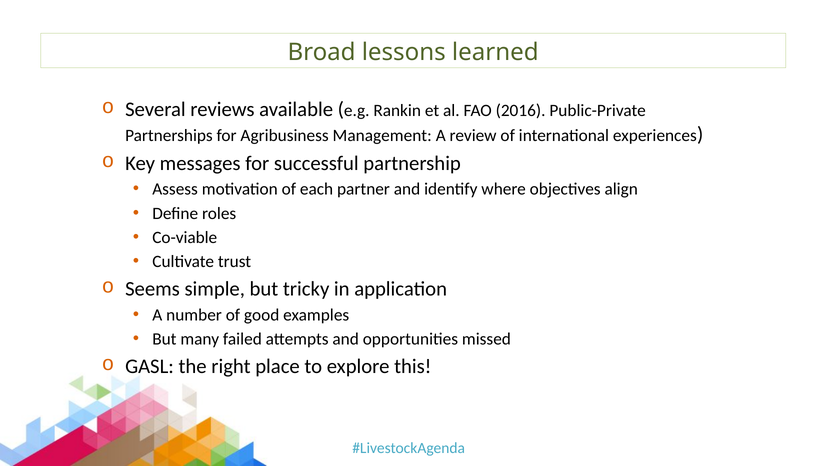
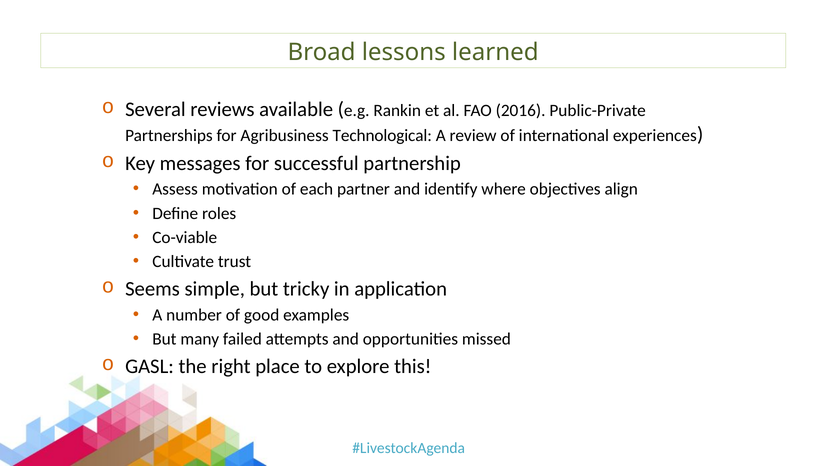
Management: Management -> Technological (382, 135)
